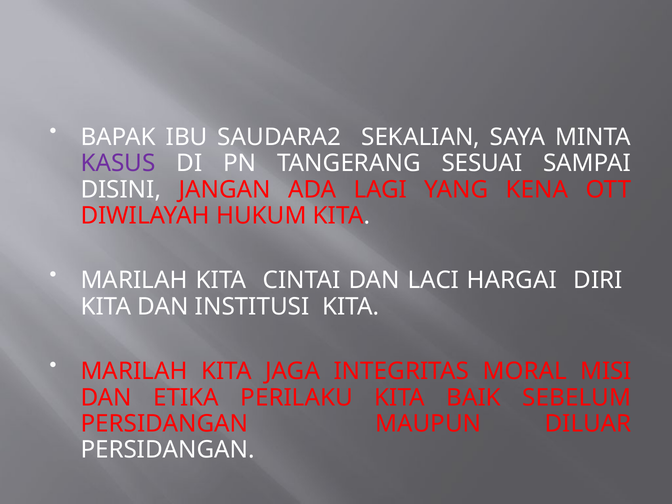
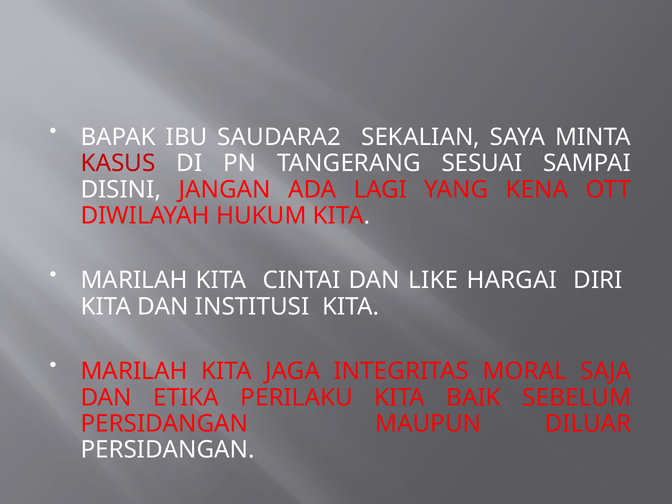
KASUS colour: purple -> red (118, 163)
LACI: LACI -> LIKE (433, 280)
MISI: MISI -> SAJA (606, 371)
